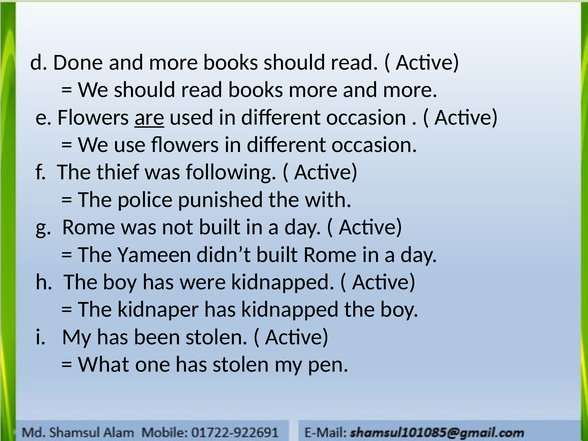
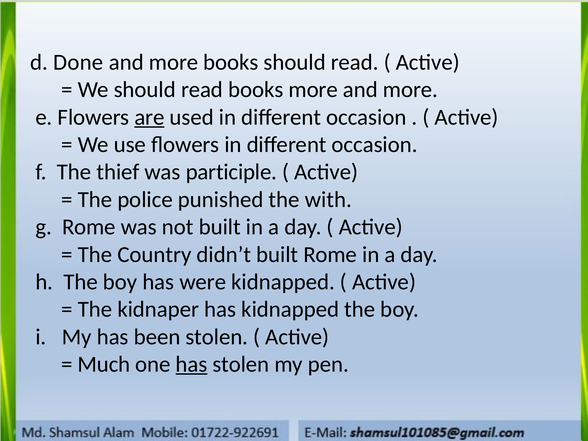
following: following -> participle (231, 172)
Yameen: Yameen -> Country (154, 254)
What: What -> Much (104, 364)
has underline: none -> present (192, 364)
